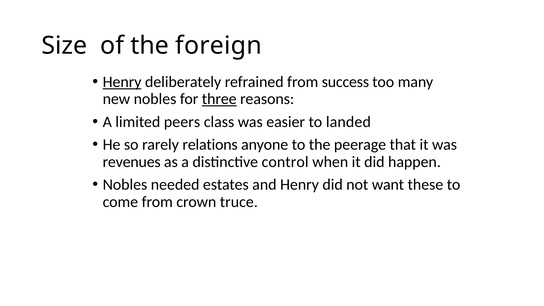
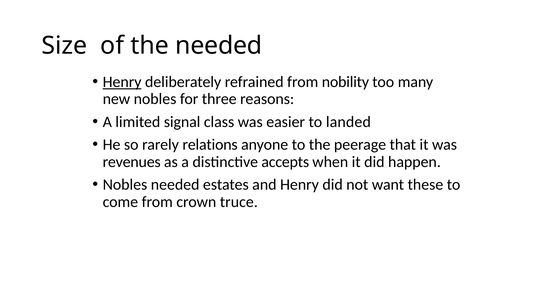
the foreign: foreign -> needed (219, 46)
success: success -> nobility (345, 82)
three underline: present -> none (219, 99)
peers: peers -> signal (182, 122)
control: control -> accepts (285, 162)
